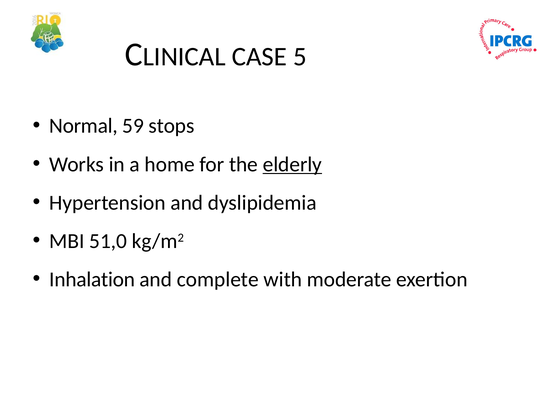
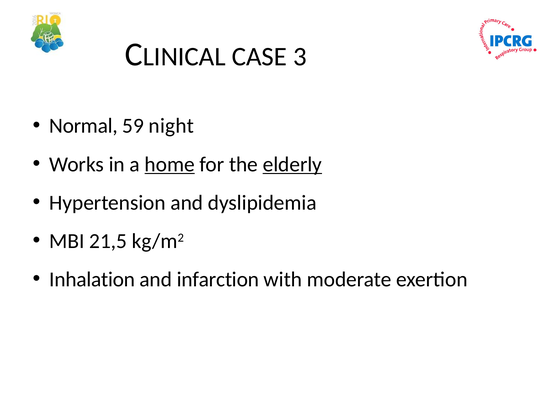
5: 5 -> 3 (300, 57)
stops: stops -> night (171, 126)
home underline: none -> present (170, 164)
51,0: 51,0 -> 21,5 (108, 241)
complete: complete -> infarction (218, 279)
